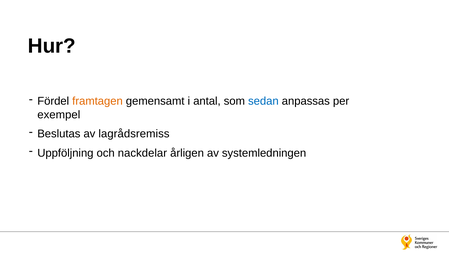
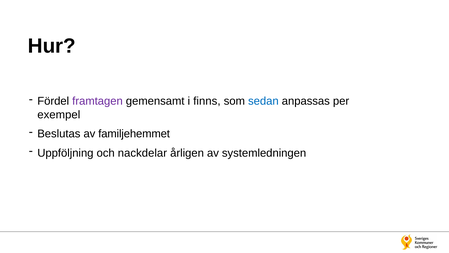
framtagen colour: orange -> purple (98, 101)
antal: antal -> finns (207, 101)
lagrådsremiss: lagrådsremiss -> familjehemmet (134, 134)
